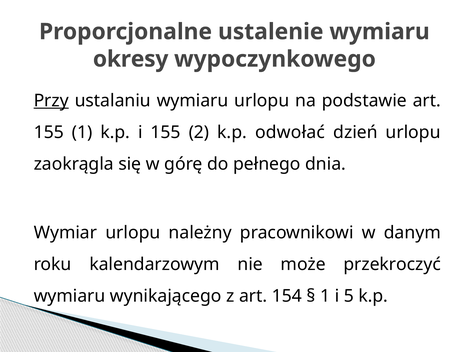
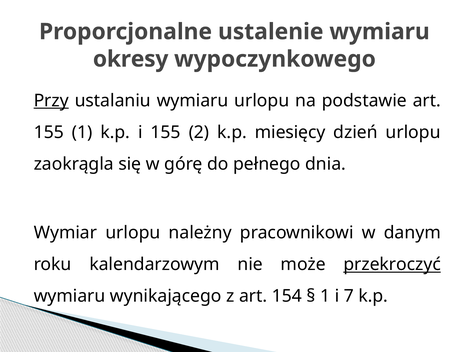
odwołać: odwołać -> miesięcy (290, 132)
przekroczyć underline: none -> present (392, 264)
5: 5 -> 7 (349, 296)
